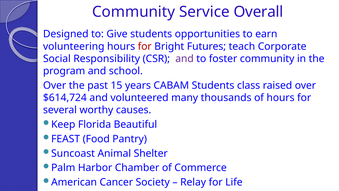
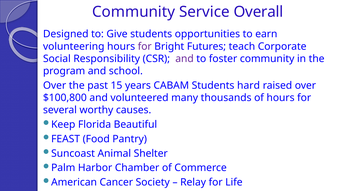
for colour: red -> purple (145, 46)
class: class -> hard (249, 85)
$614,724: $614,724 -> $100,800 (65, 98)
